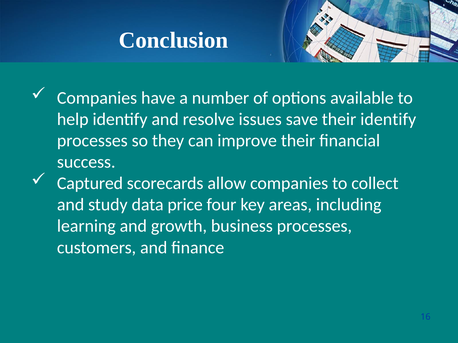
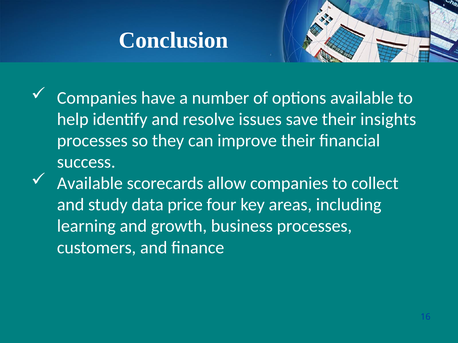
their identify: identify -> insights (388, 120)
Captured: Captured -> Available (90, 184)
